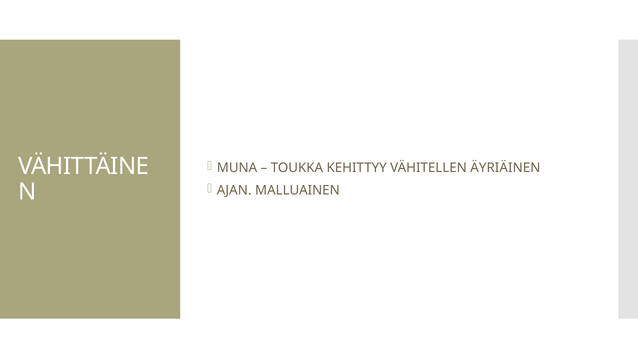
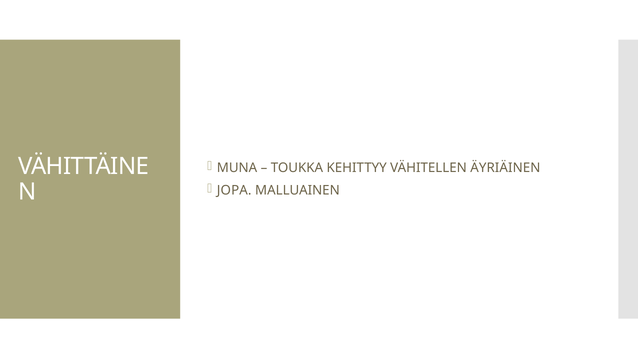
AJAN: AJAN -> JOPA (234, 190)
